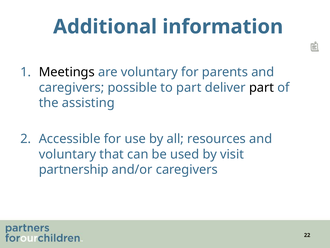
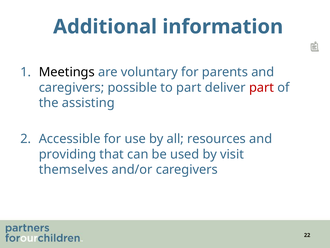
part colour: black -> red (262, 87)
voluntary: voluntary -> providing (68, 154)
partnership: partnership -> themselves (74, 169)
